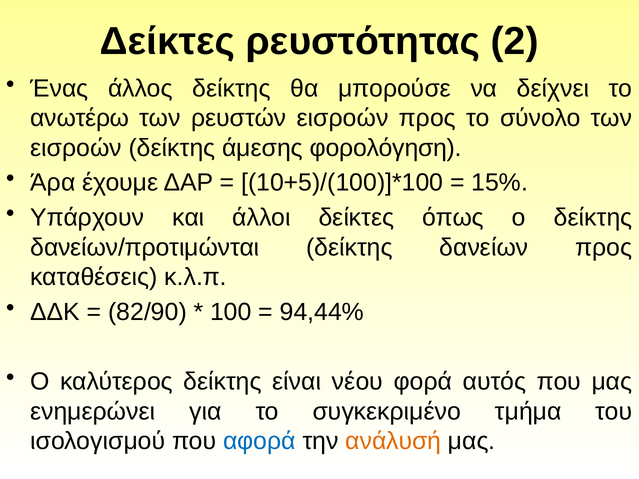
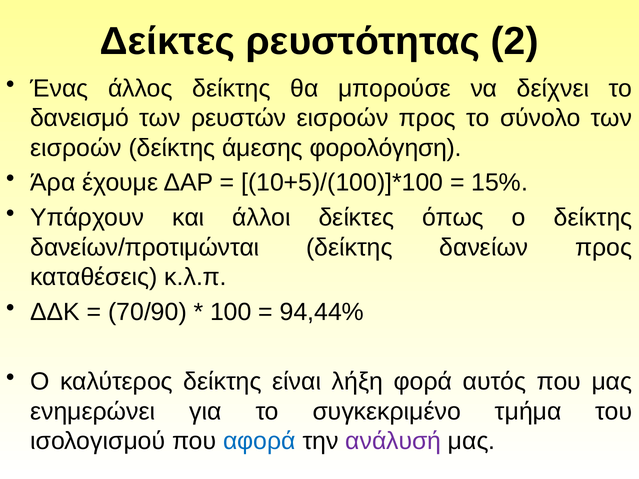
ανωτέρω: ανωτέρω -> δανεισμό (80, 118)
82/90: 82/90 -> 70/90 (148, 312)
νέου: νέου -> λήξη (357, 382)
ανάλυσή colour: orange -> purple (393, 441)
